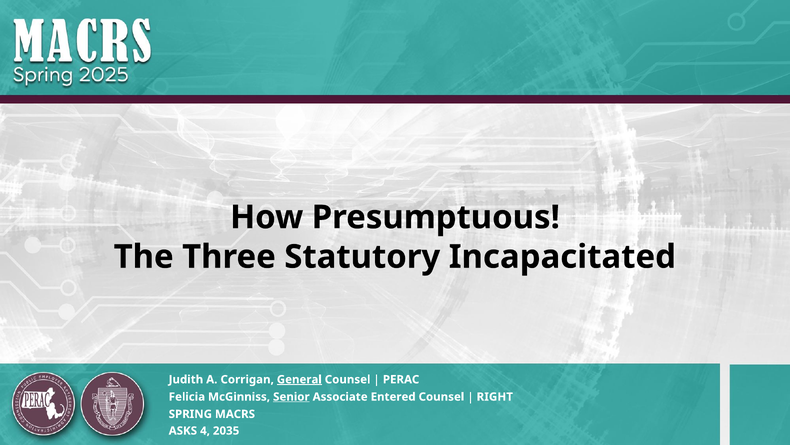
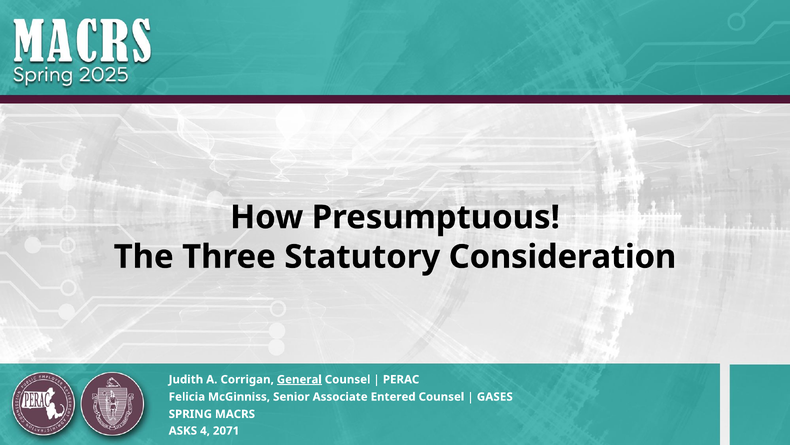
Incapacitated: Incapacitated -> Consideration (562, 257)
Senior underline: present -> none (291, 396)
RIGHT: RIGHT -> GASES (495, 396)
2035: 2035 -> 2071 (226, 430)
